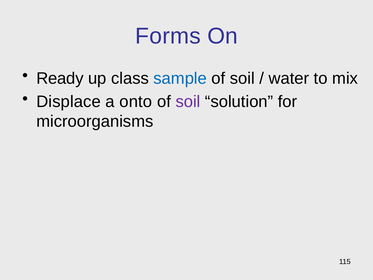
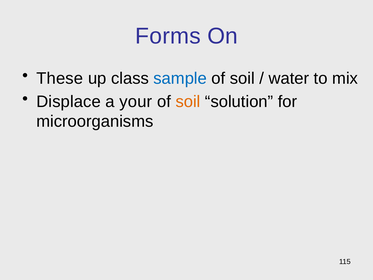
Ready: Ready -> These (60, 78)
onto: onto -> your (136, 101)
soil colour: purple -> orange (188, 101)
